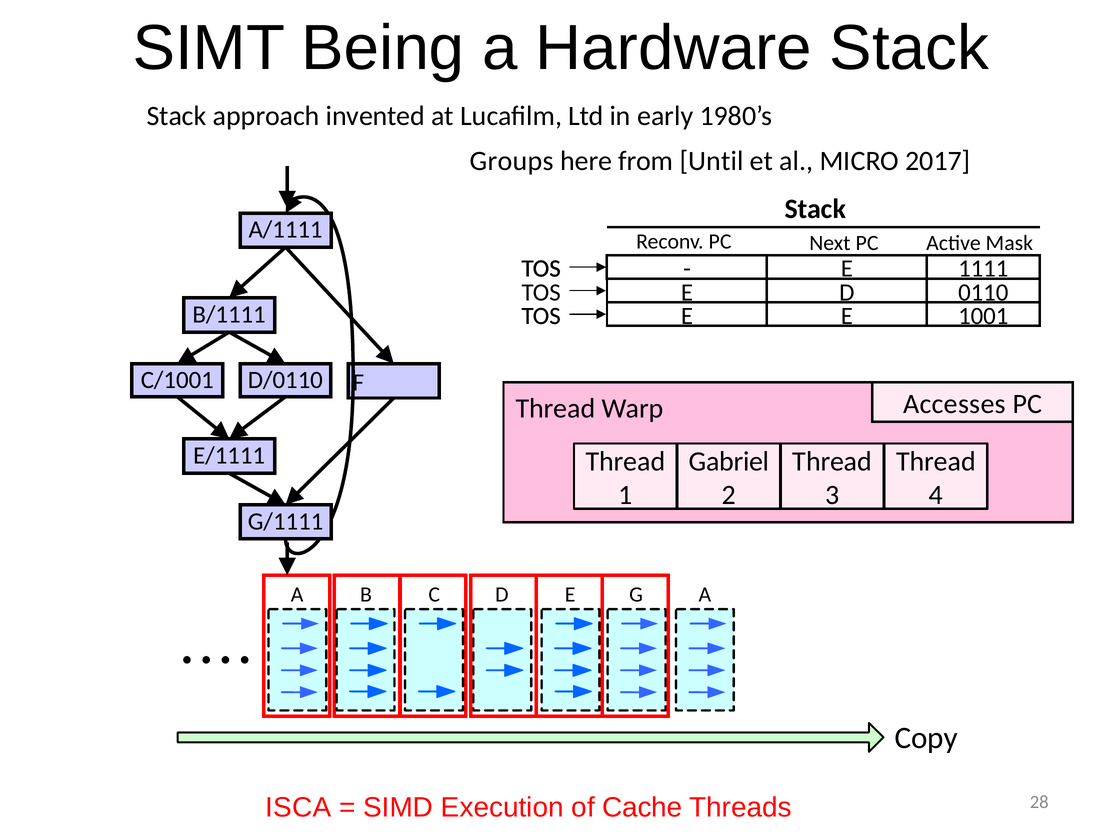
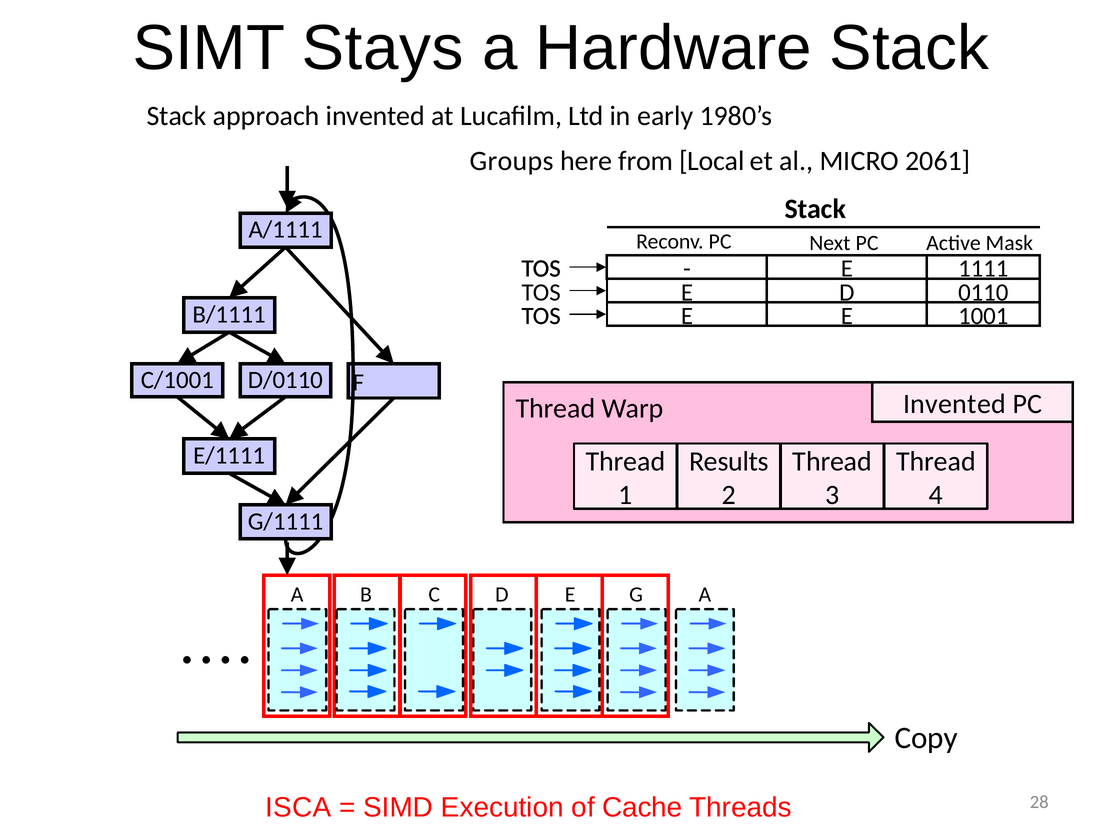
Being: Being -> Stays (383, 48)
Until: Until -> Local (712, 161)
2017: 2017 -> 2061 (938, 161)
Warp Accesses: Accesses -> Invented (954, 404)
Gabriel: Gabriel -> Results (729, 461)
